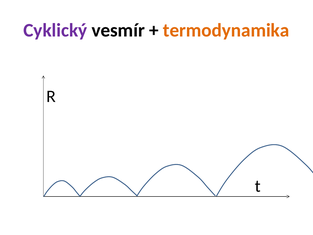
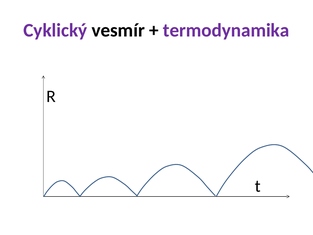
termodynamika colour: orange -> purple (226, 30)
